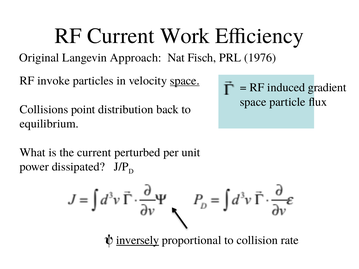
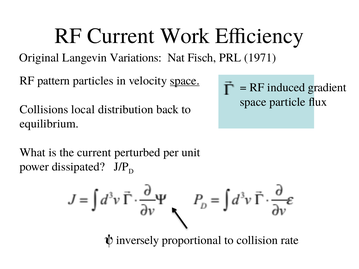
Approach: Approach -> Variations (136, 58)
1976: 1976 -> 1971 (260, 58)
invoke: invoke -> pattern (54, 81)
point: point -> local (83, 109)
inversely underline: present -> none (138, 240)
